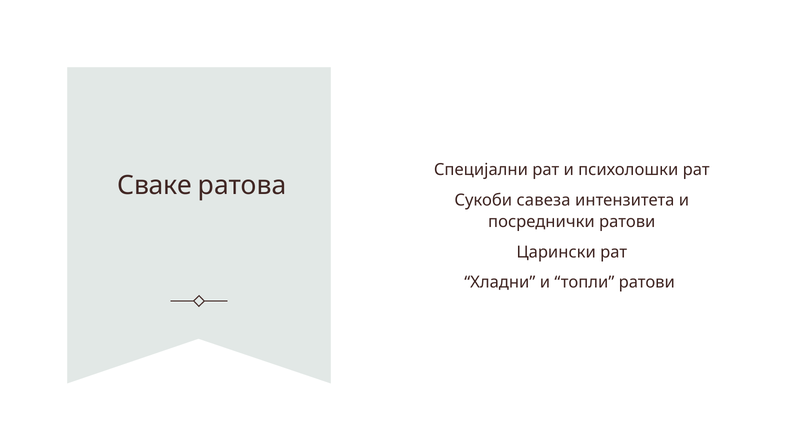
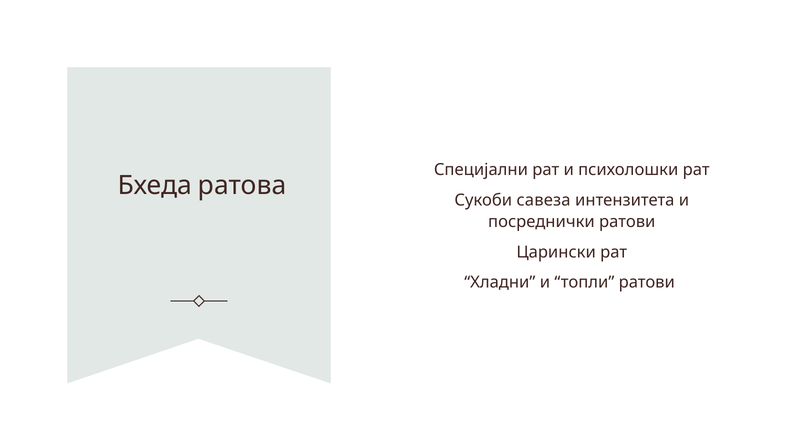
Сваке: Сваке -> Бхеда (155, 185)
